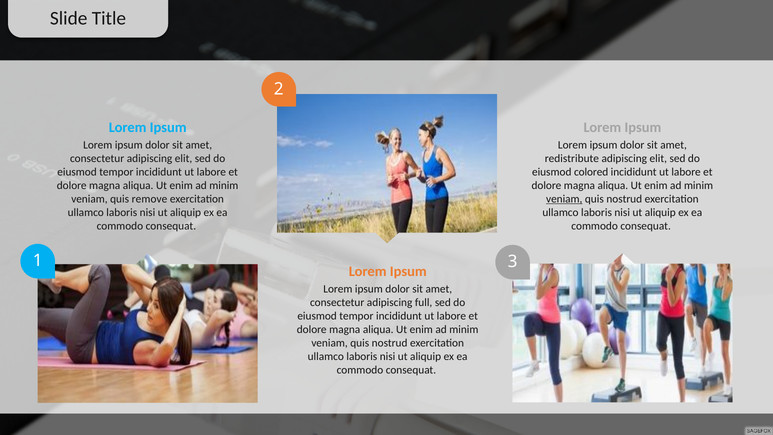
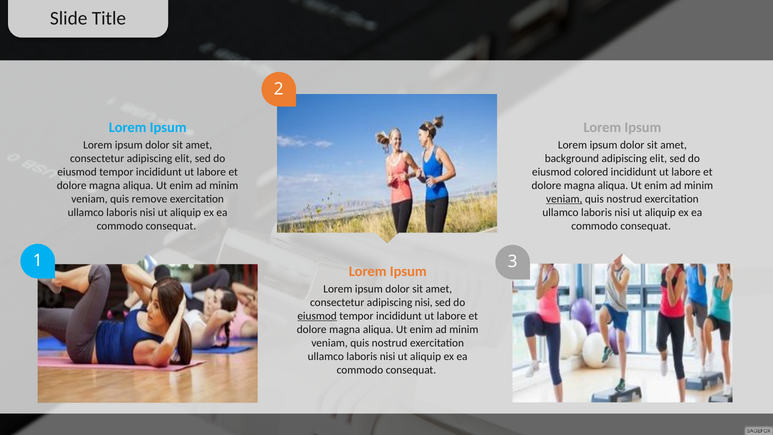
redistribute: redistribute -> background (572, 158)
adipiscing full: full -> nisi (424, 302)
eiusmod underline: none -> present (317, 316)
